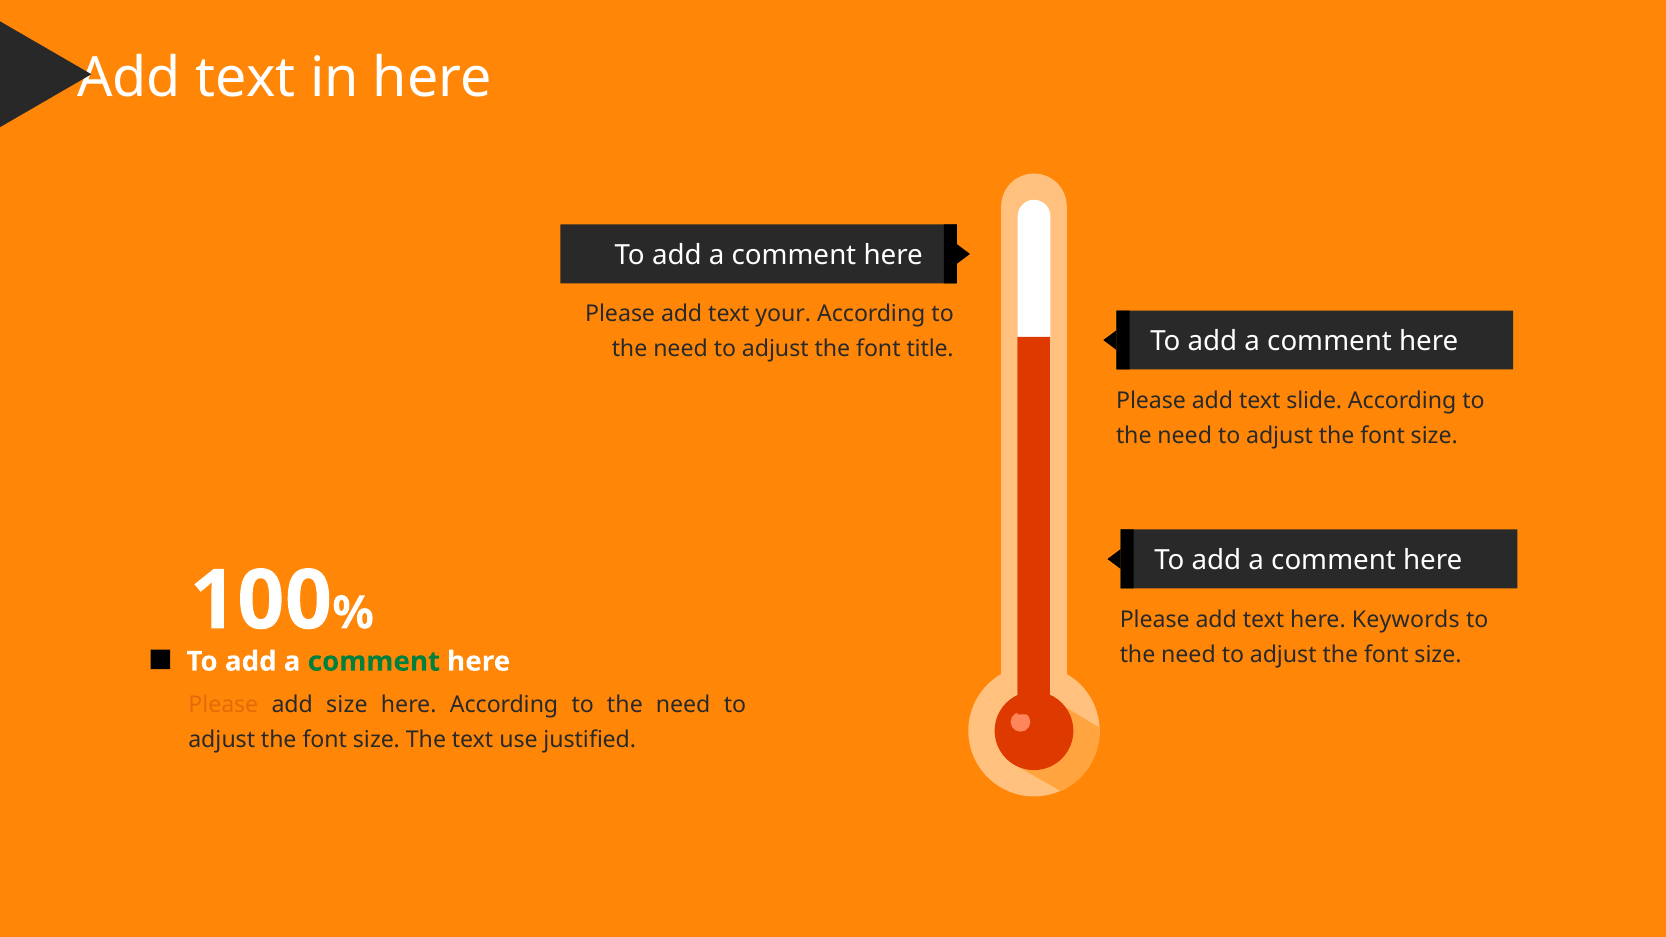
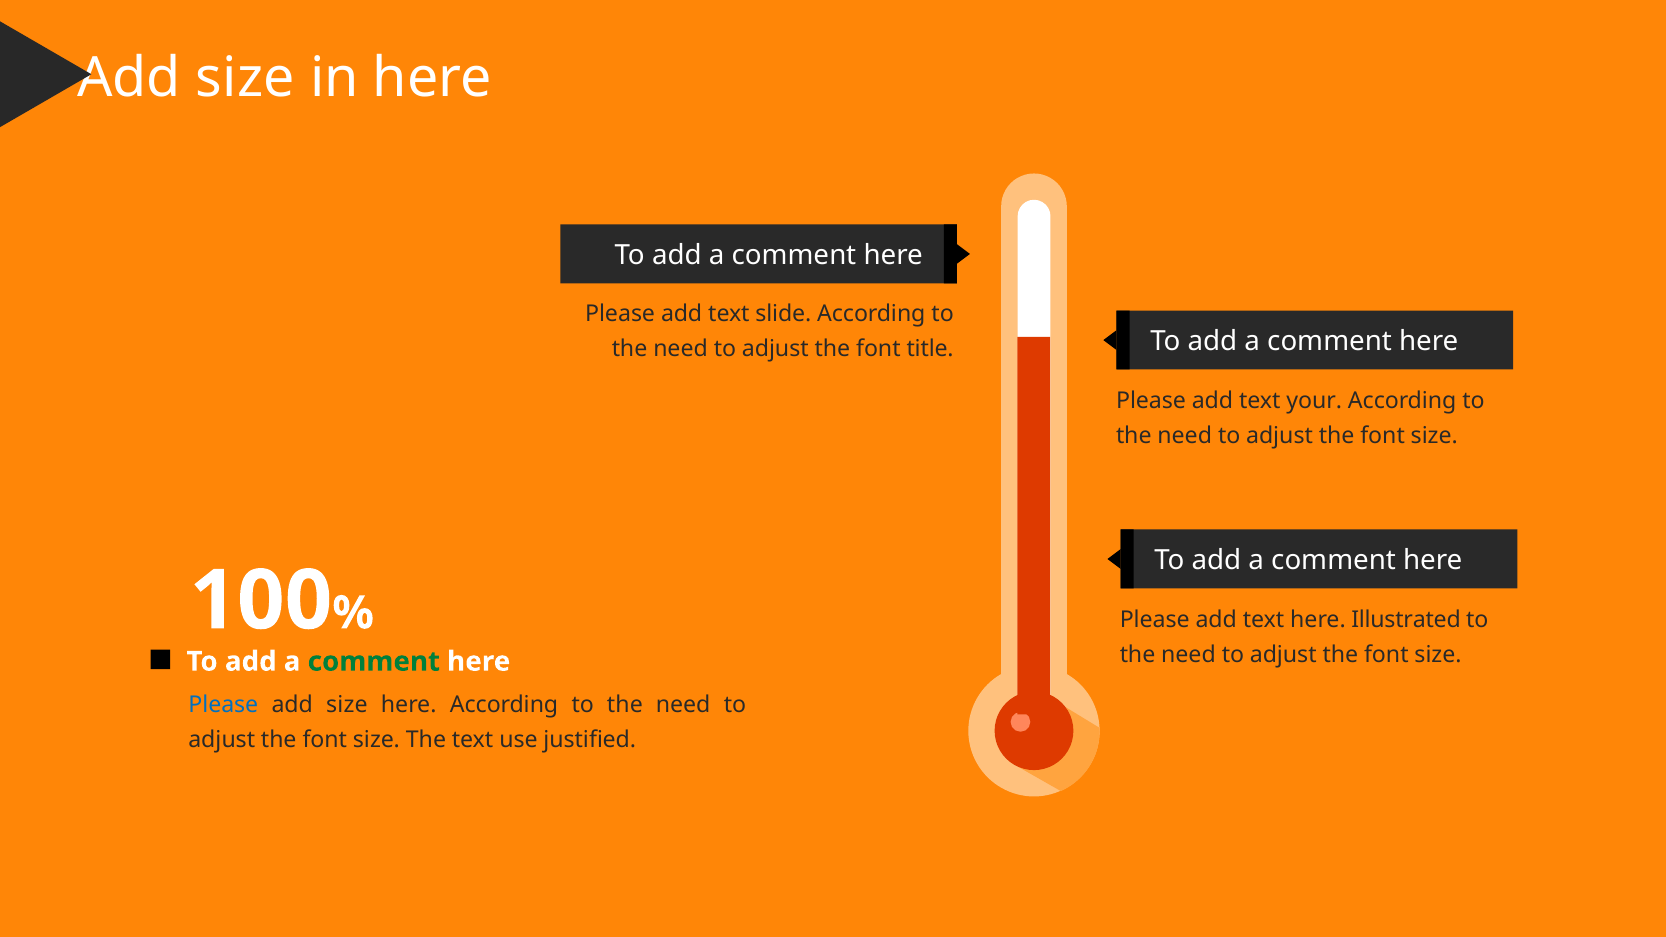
text: text -> size (245, 78)
your: your -> slide (783, 314)
slide: slide -> your (1314, 401)
Keywords: Keywords -> Illustrated (1406, 620)
Please colour: orange -> blue (223, 705)
